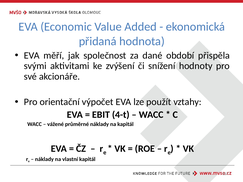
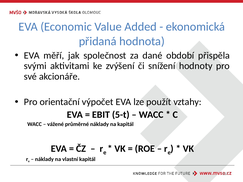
4-t: 4-t -> 5-t (121, 115)
